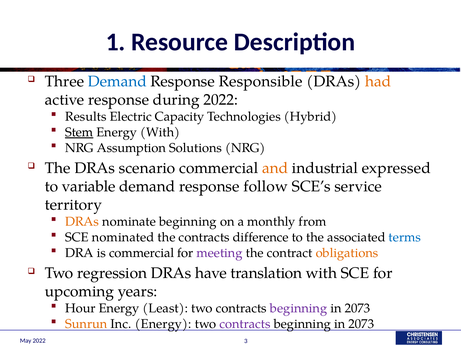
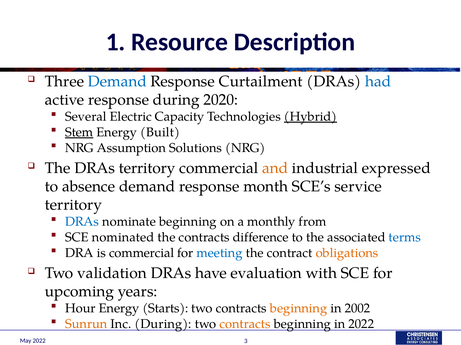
Responsible: Responsible -> Curtailment (261, 82)
had colour: orange -> blue (378, 82)
during 2022: 2022 -> 2020 (221, 100)
Results: Results -> Several (86, 117)
Hybrid underline: none -> present (311, 117)
Energy With: With -> Built (160, 133)
DRAs scenario: scenario -> territory (147, 168)
variable: variable -> absence (89, 187)
follow: follow -> month (266, 187)
DRAs colour: orange -> blue (82, 222)
meeting colour: purple -> blue (220, 253)
regression: regression -> validation (112, 274)
translation: translation -> evaluation (266, 274)
Least: Least -> Starts (165, 309)
beginning colour: purple -> orange (299, 309)
2073: 2073 -> 2002 (358, 309)
Inc Energy: Energy -> During (163, 325)
contracts colour: purple -> orange (245, 325)
2073: 2073 -> 2022 (361, 325)
